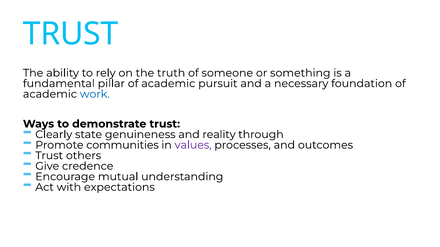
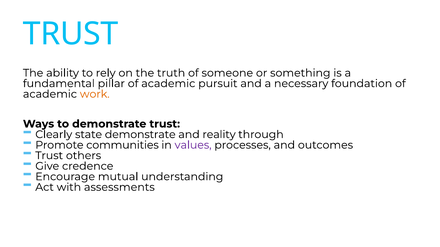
work colour: blue -> orange (95, 94)
state genuineness: genuineness -> demonstrate (140, 135)
expectations: expectations -> assessments (119, 188)
